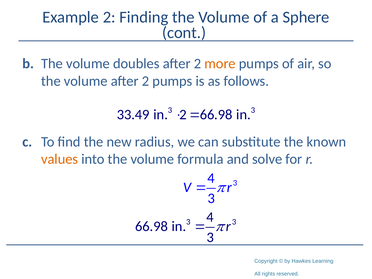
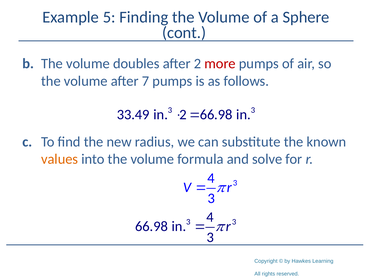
Example 2: 2 -> 5 (109, 17)
more colour: orange -> red (220, 64)
volume after 2: 2 -> 7 (146, 81)
